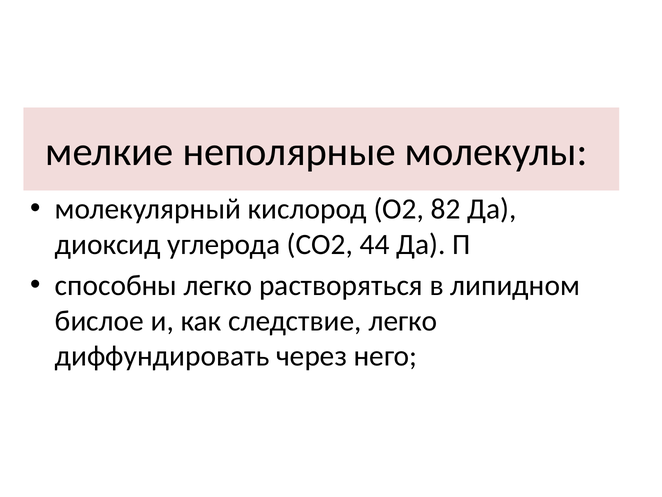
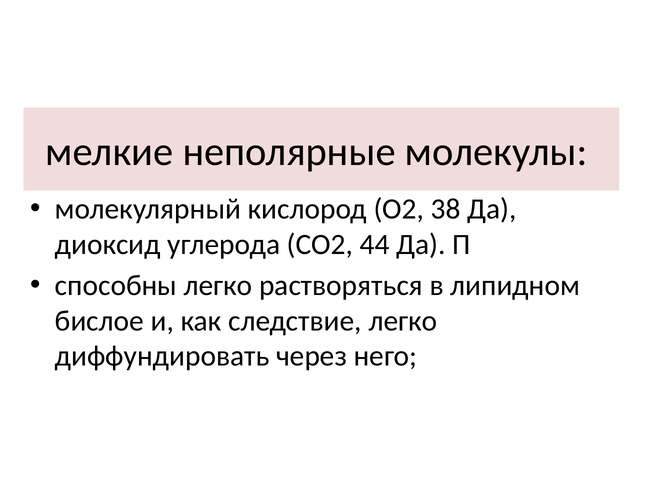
82: 82 -> 38 (446, 209)
